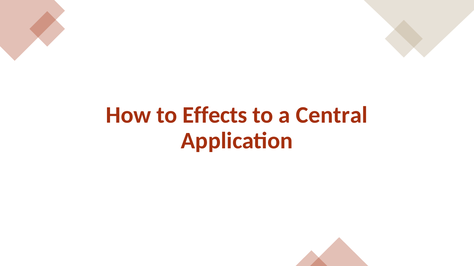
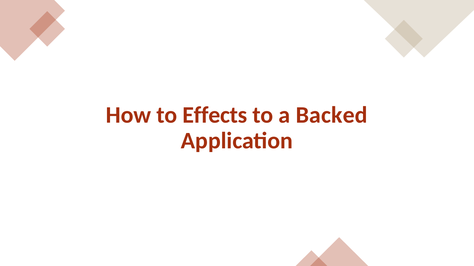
Central: Central -> Backed (332, 115)
